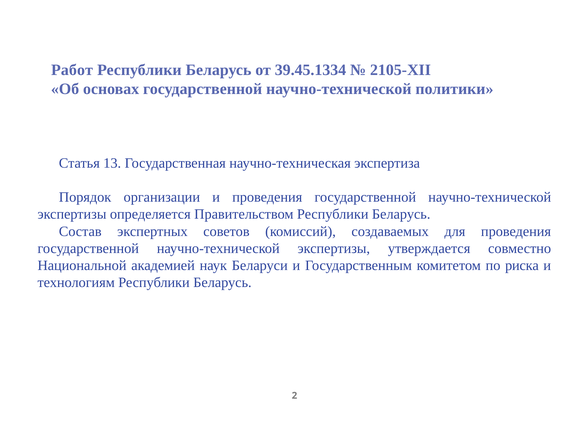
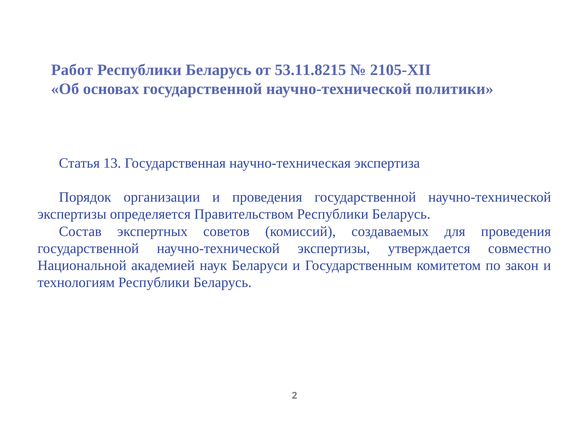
39.45.1334: 39.45.1334 -> 53.11.8215 (310, 70)
риска: риска -> закон (522, 266)
